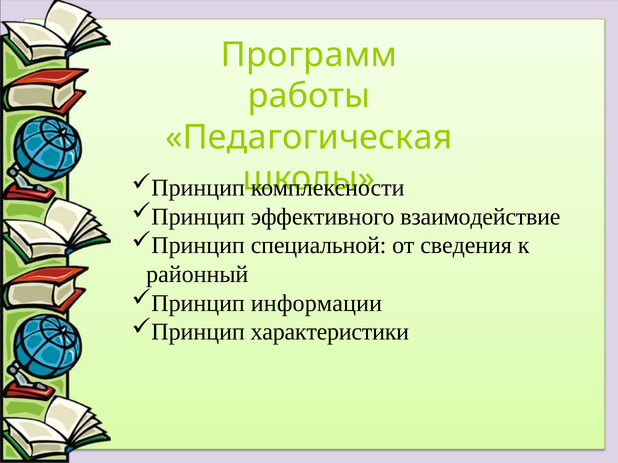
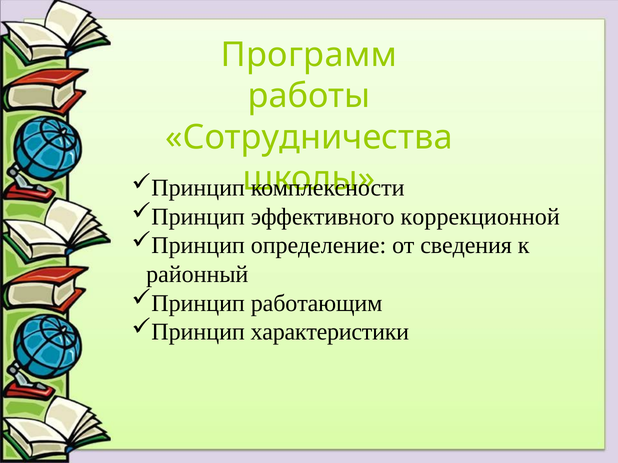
Педагогическая: Педагогическая -> Сотрудничества (309, 137)
взаимодействие: взаимодействие -> коррекционной (480, 217)
специальной: специальной -> определение (319, 246)
информации: информации -> работающим (317, 304)
